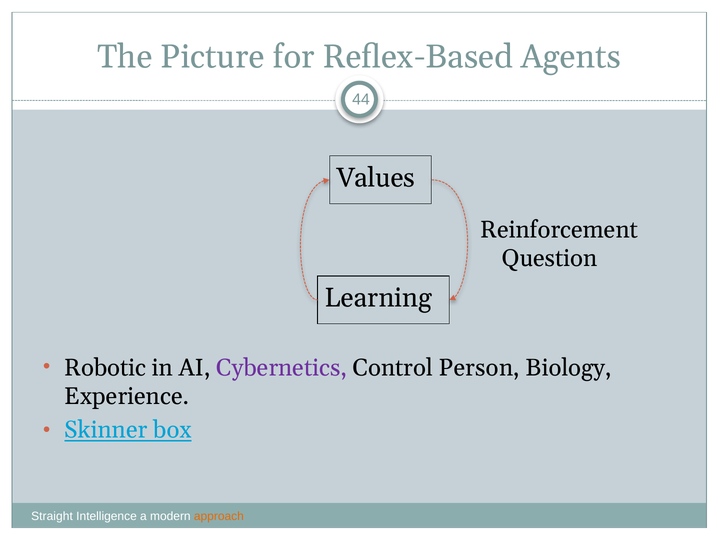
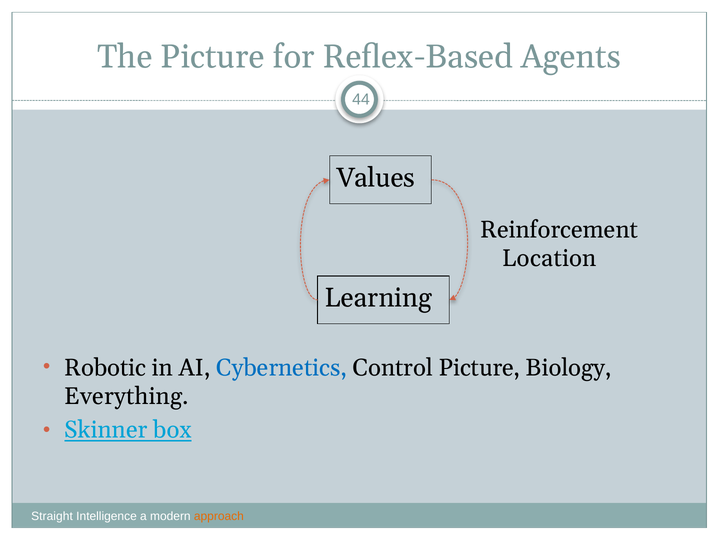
Question: Question -> Location (549, 258)
Cybernetics colour: purple -> blue (282, 367)
Control Person: Person -> Picture (480, 367)
Experience: Experience -> Everything (127, 396)
